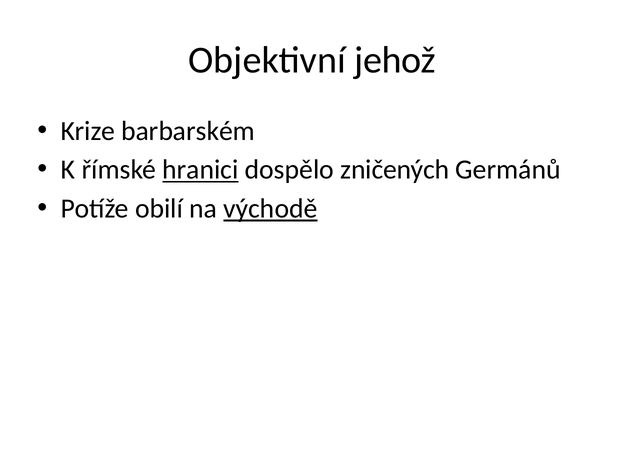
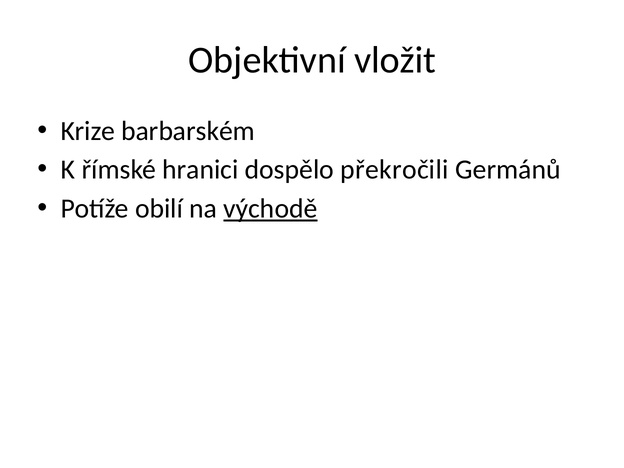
jehož: jehož -> vložit (395, 60)
hranici underline: present -> none (200, 170)
zničených: zničených -> překročili (395, 170)
